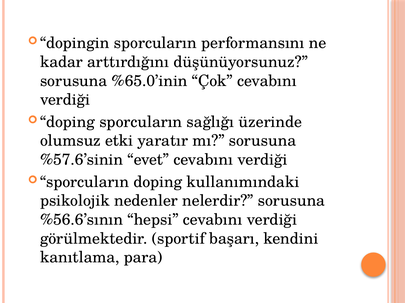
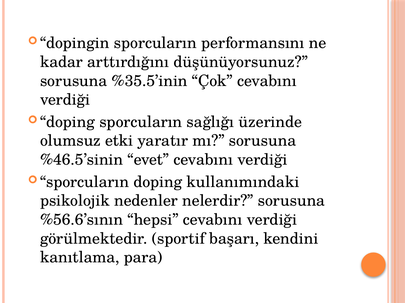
%65.0’inin: %65.0’inin -> %35.5’inin (150, 81)
%57.6’sinin: %57.6’sinin -> %46.5’sinin (82, 160)
